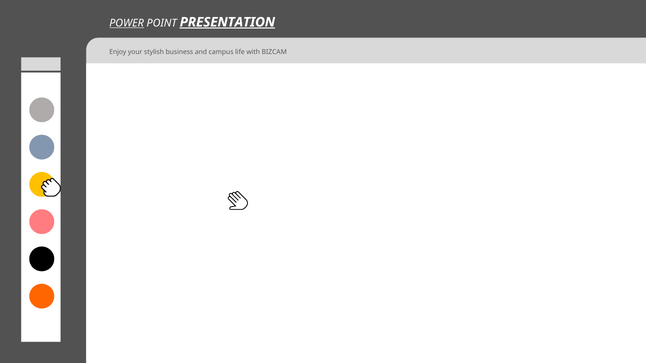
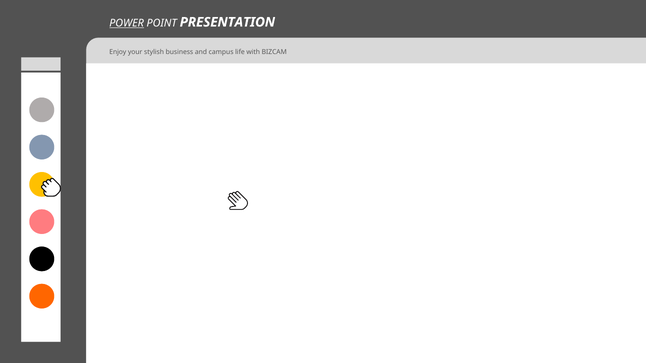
PRESENTATION underline: present -> none (227, 22)
